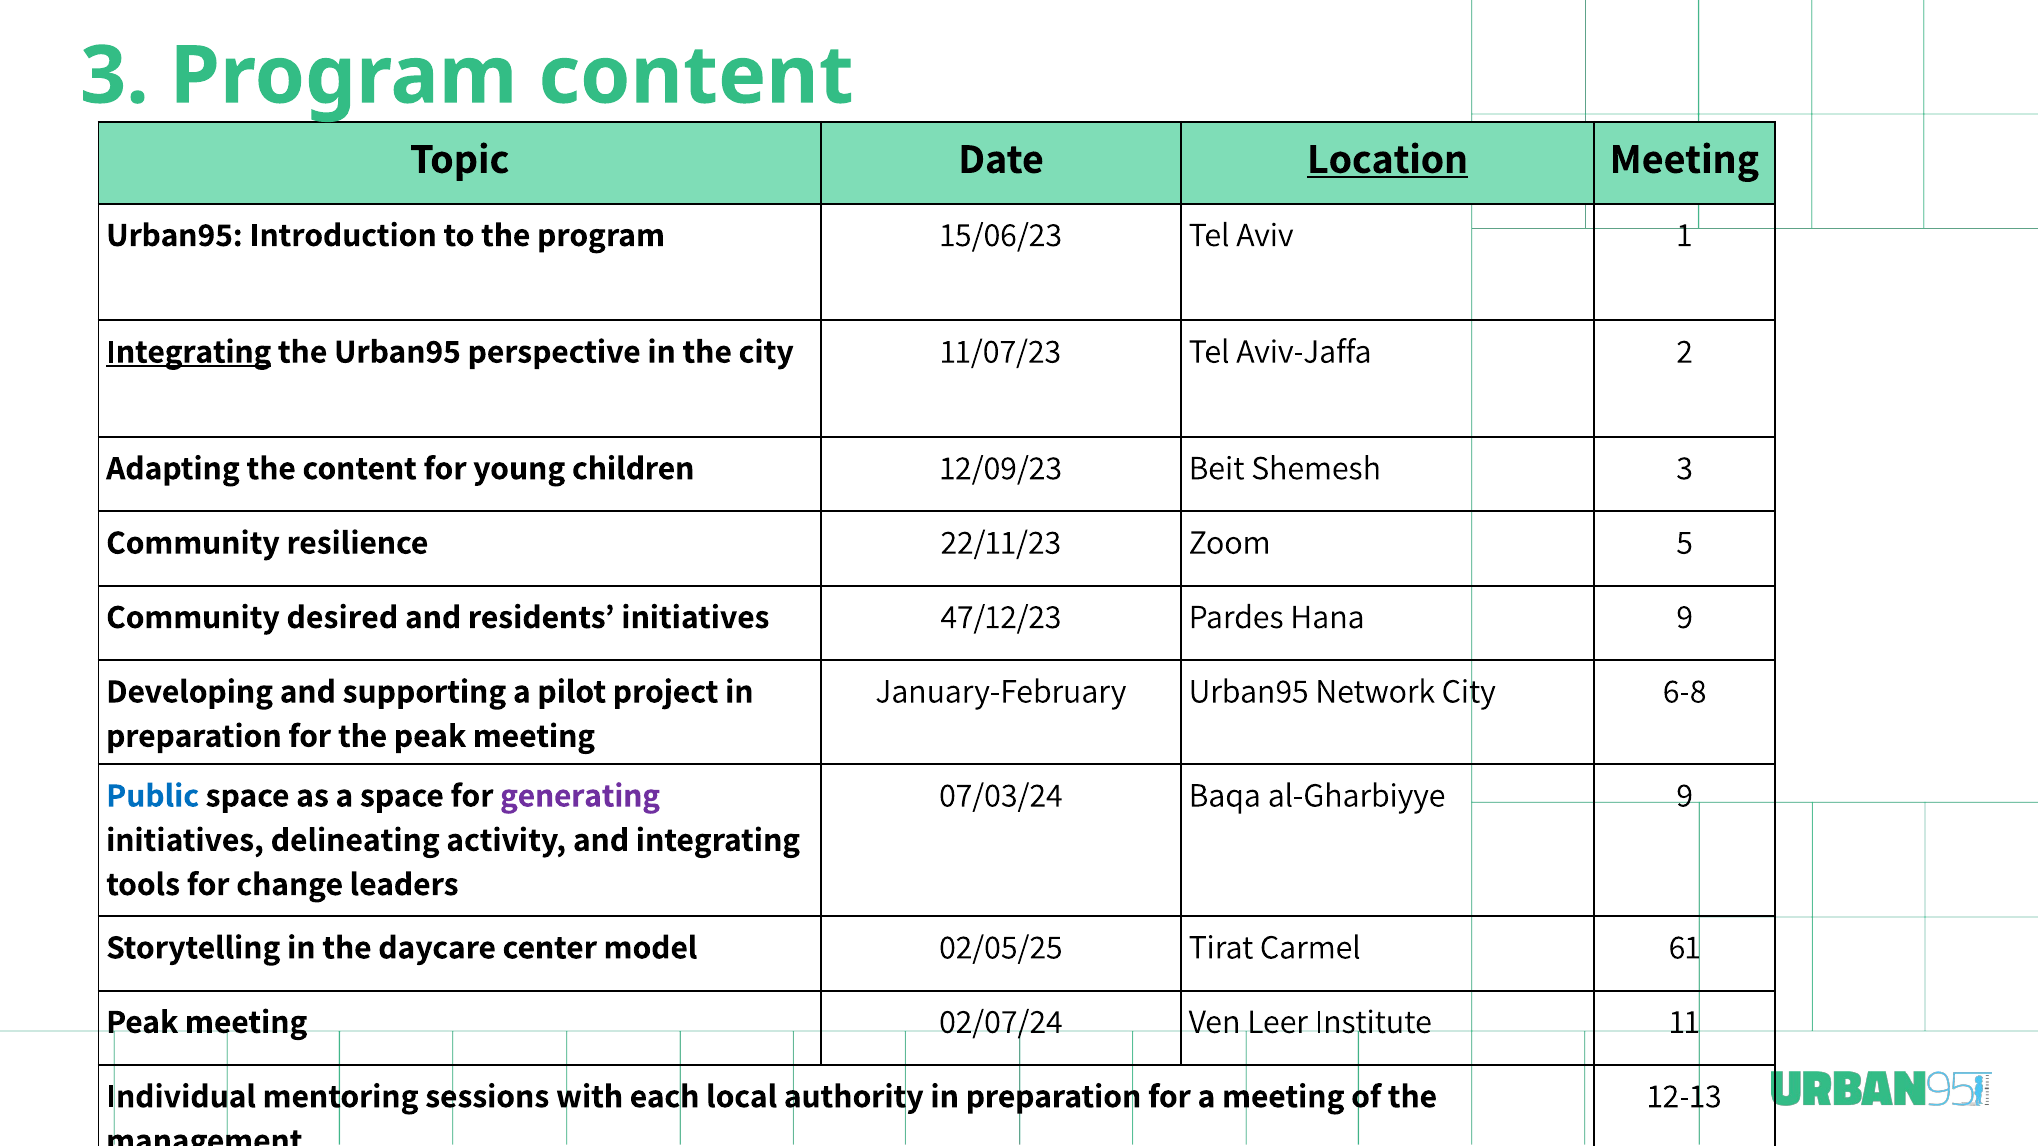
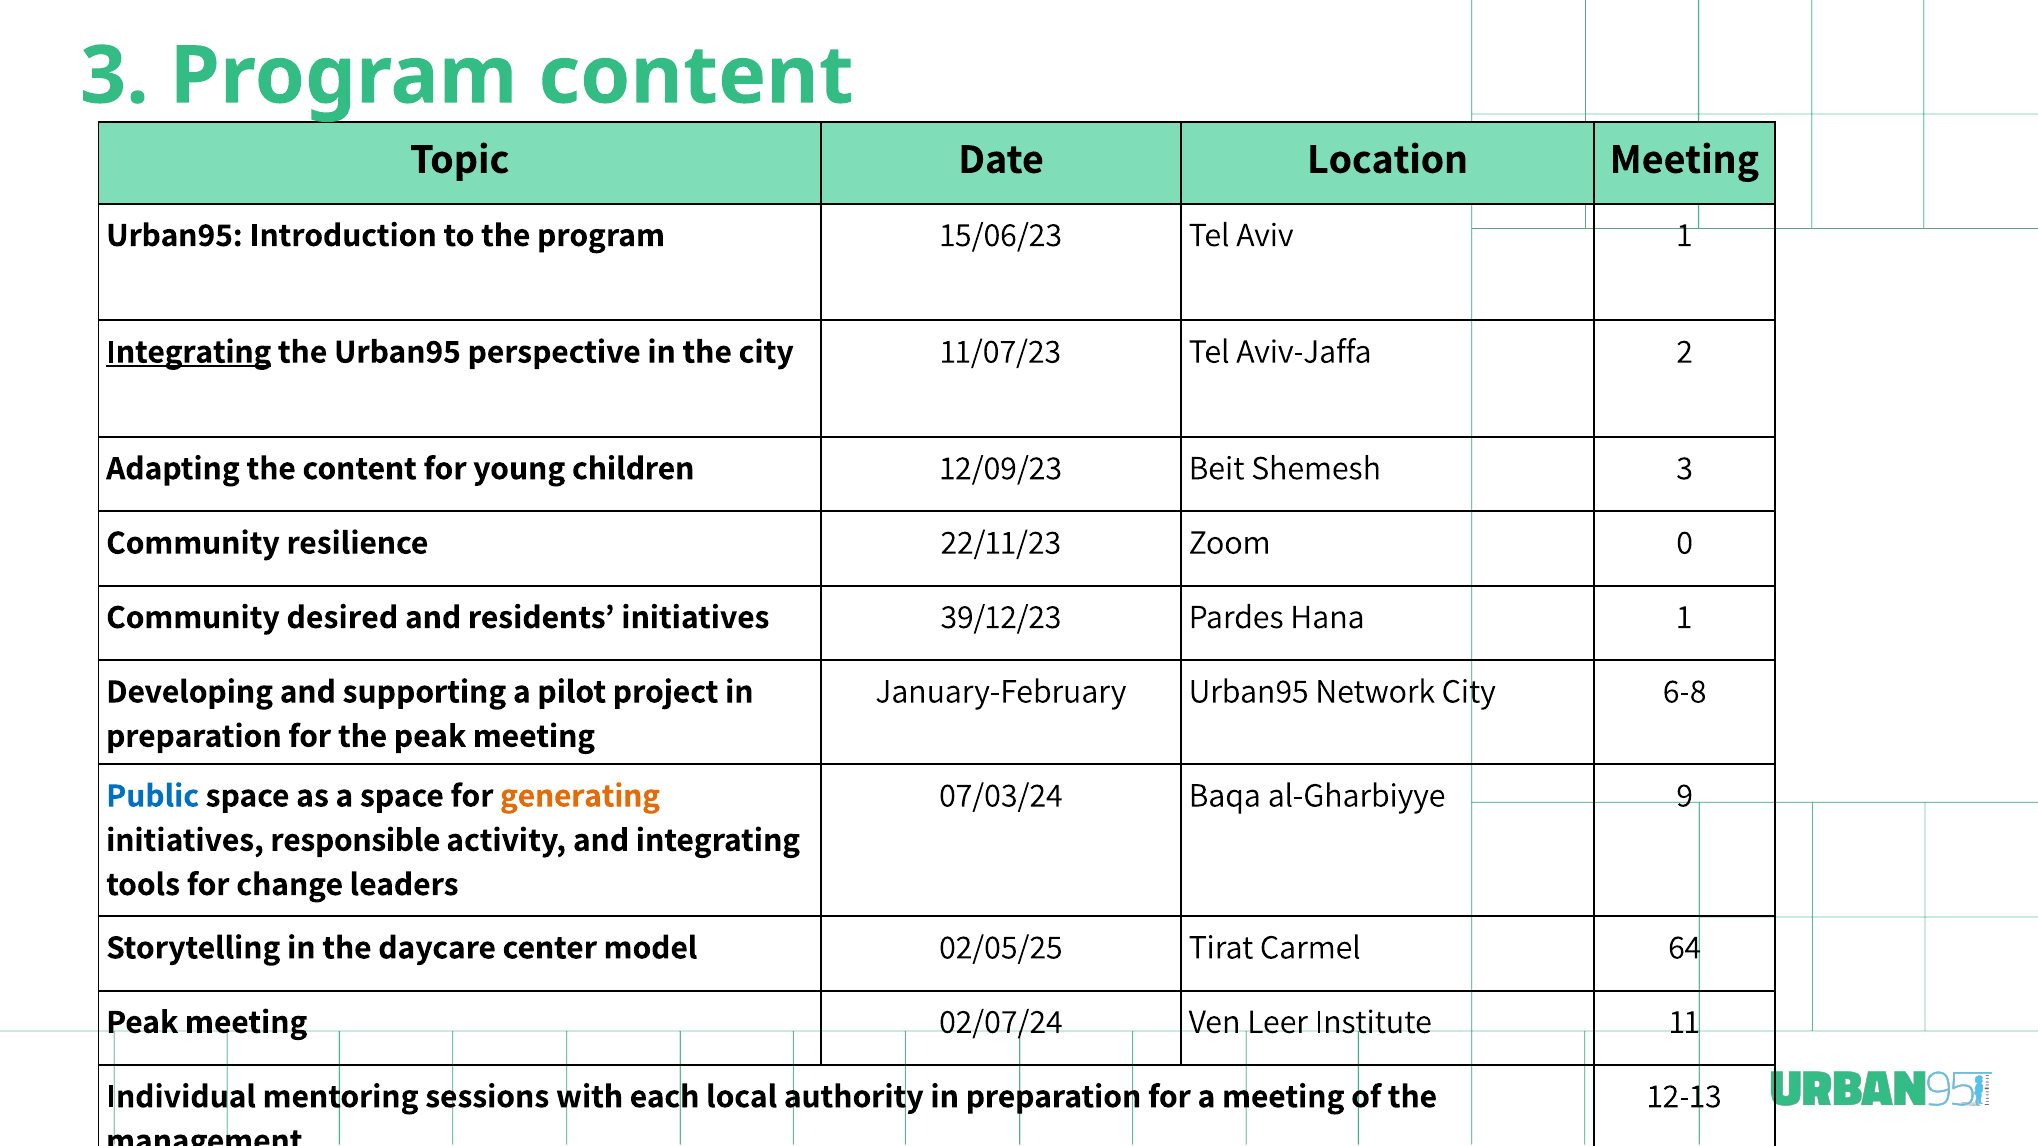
Location underline: present -> none (1388, 159)
5: 5 -> 0 (1685, 543)
47/12/23: 47/12/23 -> 39/12/23 (1001, 617)
Hana 9: 9 -> 1 (1684, 617)
generating colour: purple -> orange (580, 796)
delineating: delineating -> responsible (355, 840)
61: 61 -> 64 (1685, 948)
